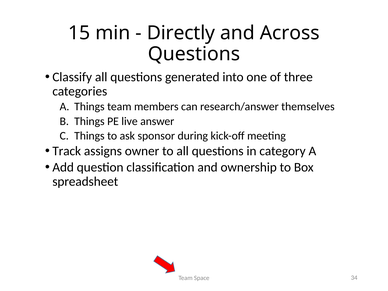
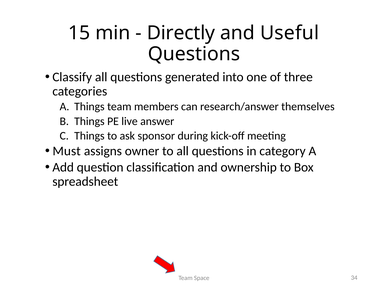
Across: Across -> Useful (290, 33)
Track: Track -> Must (67, 151)
